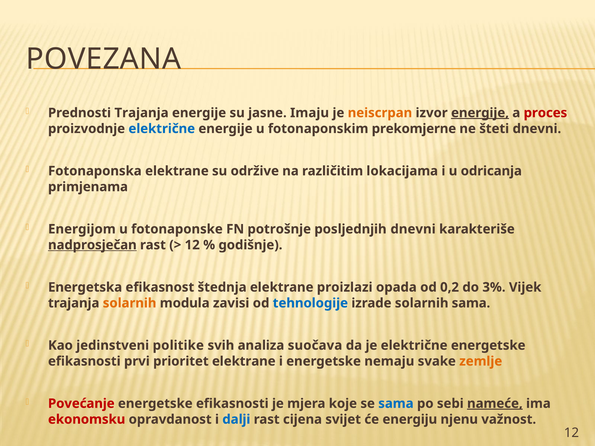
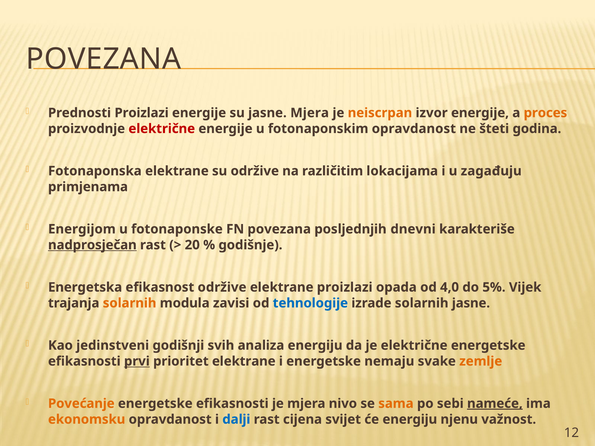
Prednosti Trajanja: Trajanja -> Proizlazi (142, 113)
jasne Imaju: Imaju -> Mjera (310, 113)
energije underline: present -> none (480, 113)
proces colour: red -> orange (545, 113)
električne colour: blue -> red (162, 129)
fotonaponskim prekomjerne: prekomjerne -> opravdanost (414, 129)
šteti dnevni: dnevni -> godina (537, 129)
odricanja: odricanja -> zagađuju (491, 171)
FN potrošnje: potrošnje -> povezana (279, 229)
12: 12 -> 20 (192, 245)
efikasnost štednja: štednja -> održive (222, 287)
0,2: 0,2 -> 4,0 (450, 287)
3%: 3% -> 5% (494, 287)
solarnih sama: sama -> jasne (471, 303)
politike: politike -> godišnji (178, 346)
analiza suočava: suočava -> energiju (315, 346)
prvi underline: none -> present (137, 361)
Povećanje colour: red -> orange (81, 404)
koje: koje -> nivo (343, 404)
sama colour: blue -> orange (396, 404)
ekonomsku colour: red -> orange (87, 420)
